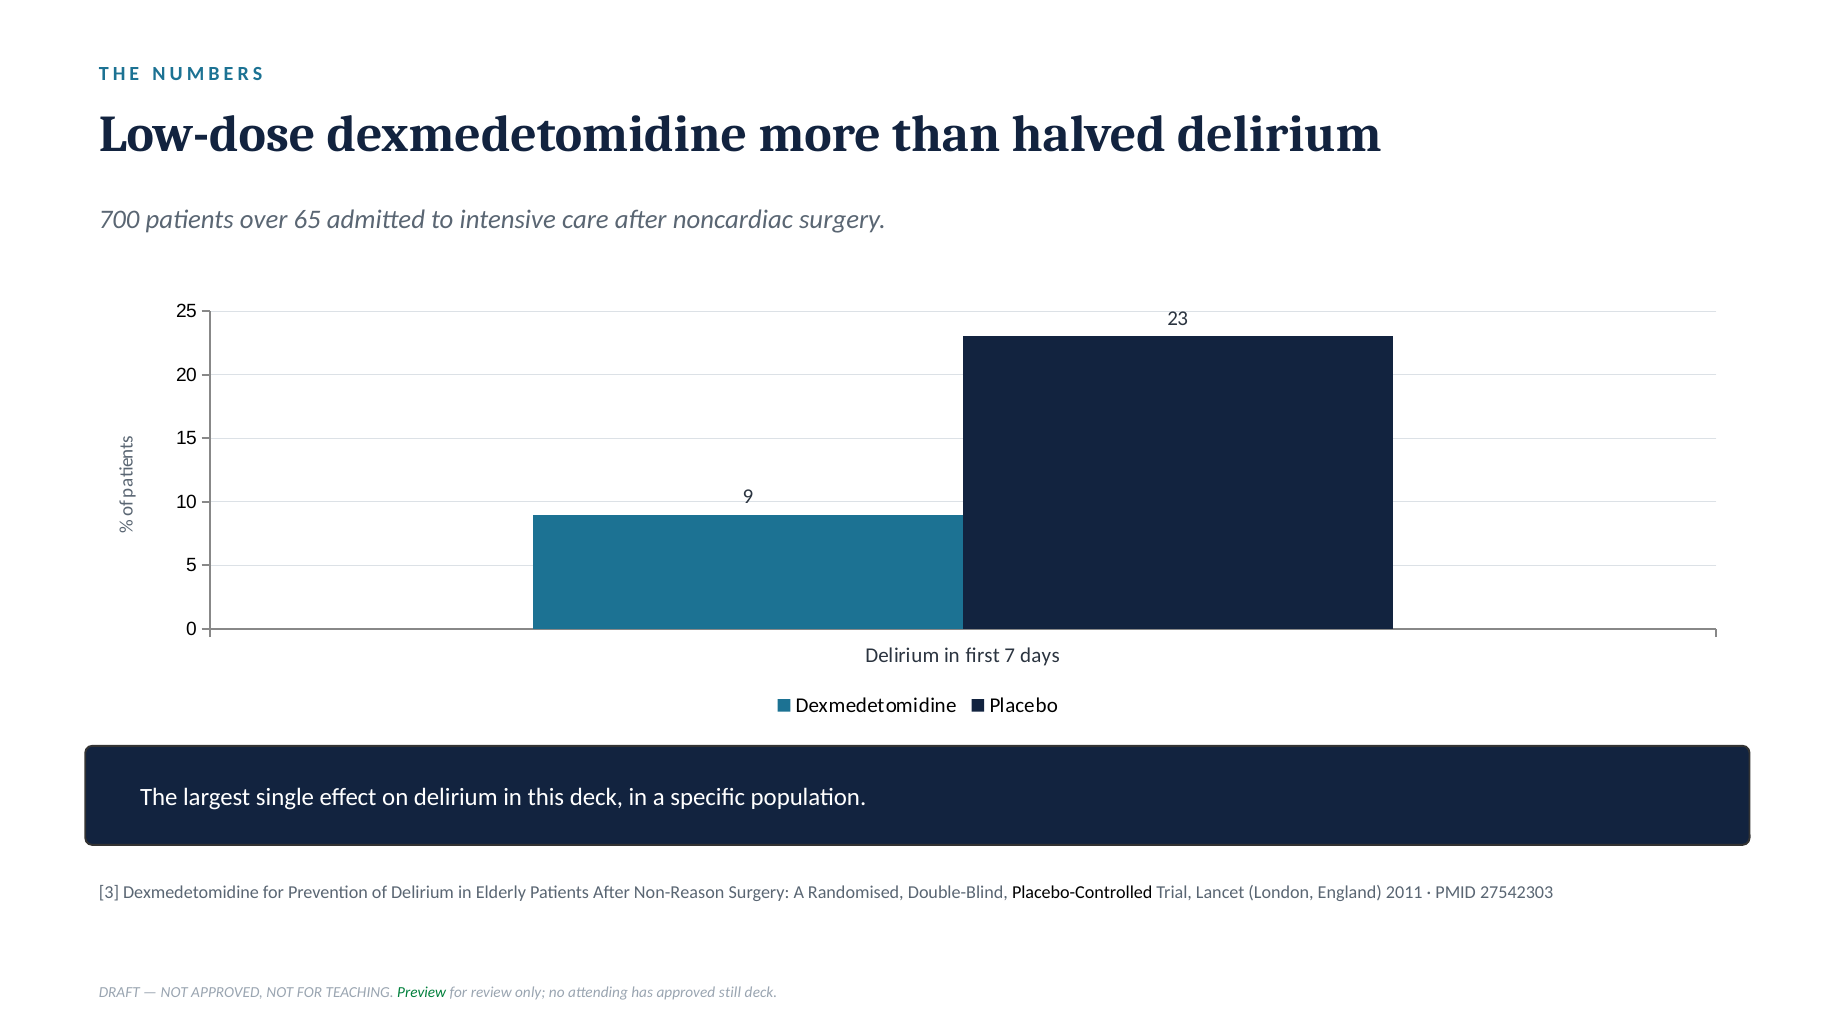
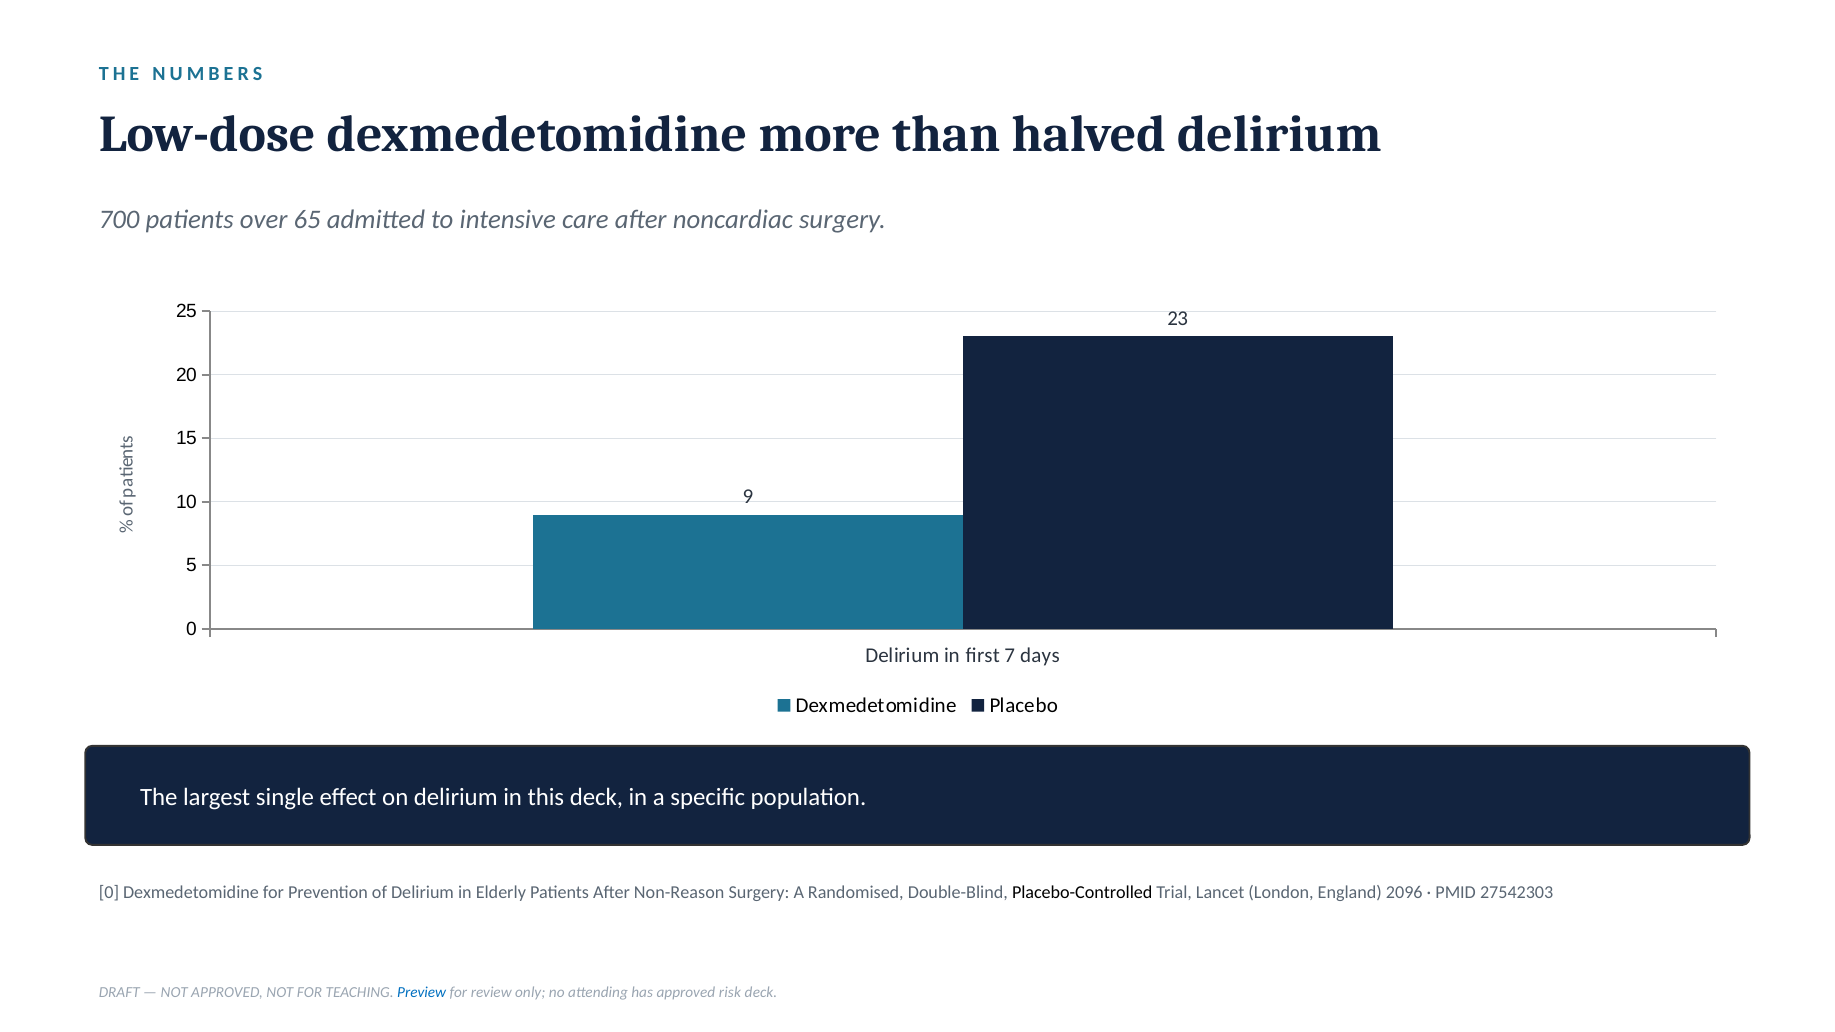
3: 3 -> 0 (109, 893)
2011: 2011 -> 2096 (1404, 893)
Preview colour: green -> blue (422, 993)
still: still -> risk (730, 993)
